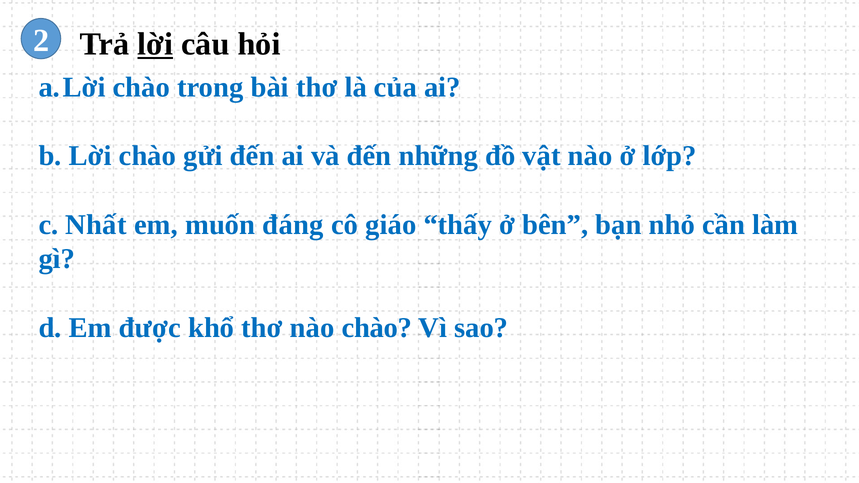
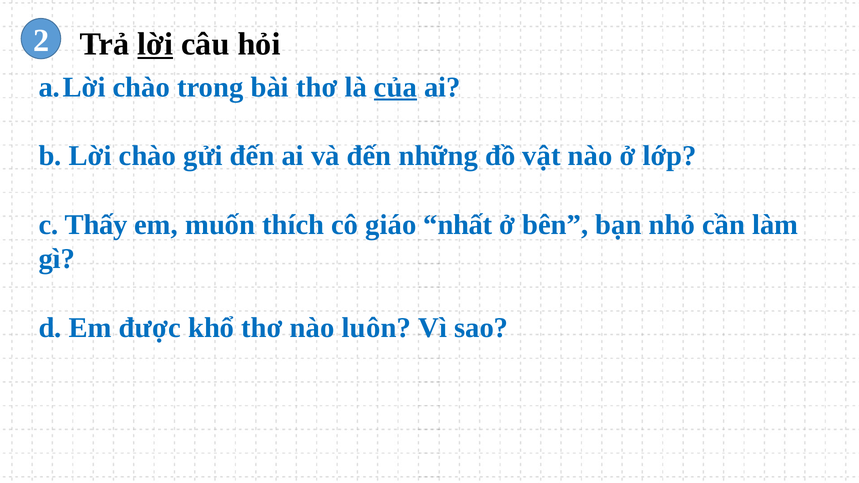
của underline: none -> present (395, 87)
Nhất: Nhất -> Thấy (96, 225)
đáng: đáng -> thích (293, 225)
thấy: thấy -> nhất (458, 225)
nào chào: chào -> luôn (377, 328)
